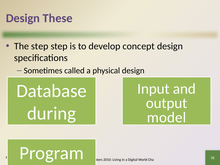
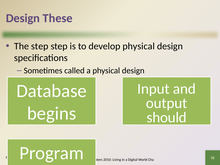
develop concept: concept -> physical (139, 46)
during: during -> begins (52, 113)
model: model -> should (167, 118)
